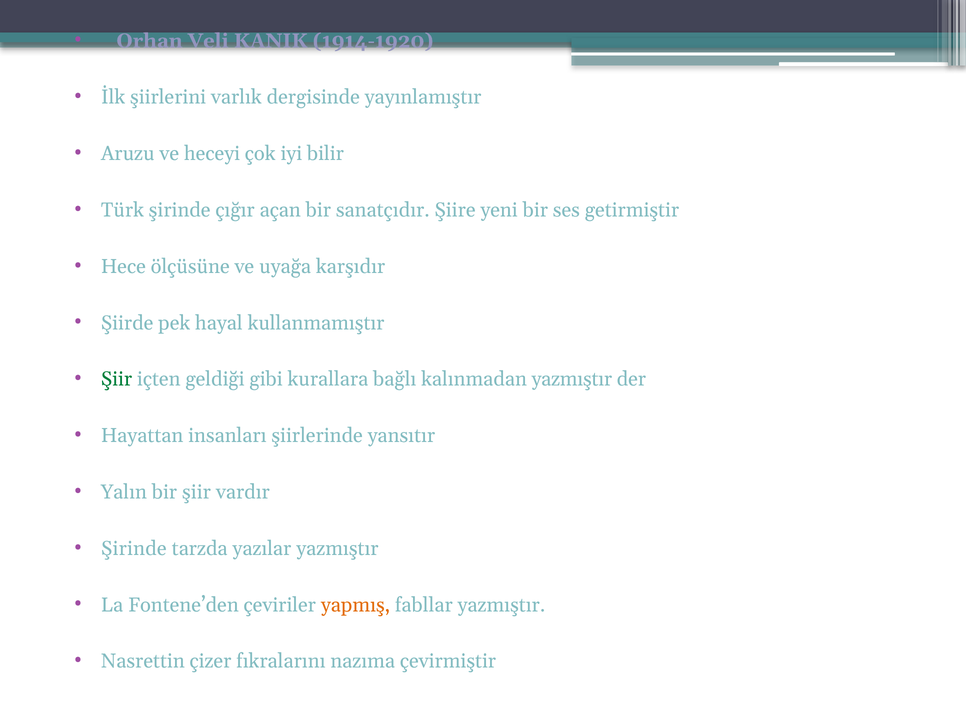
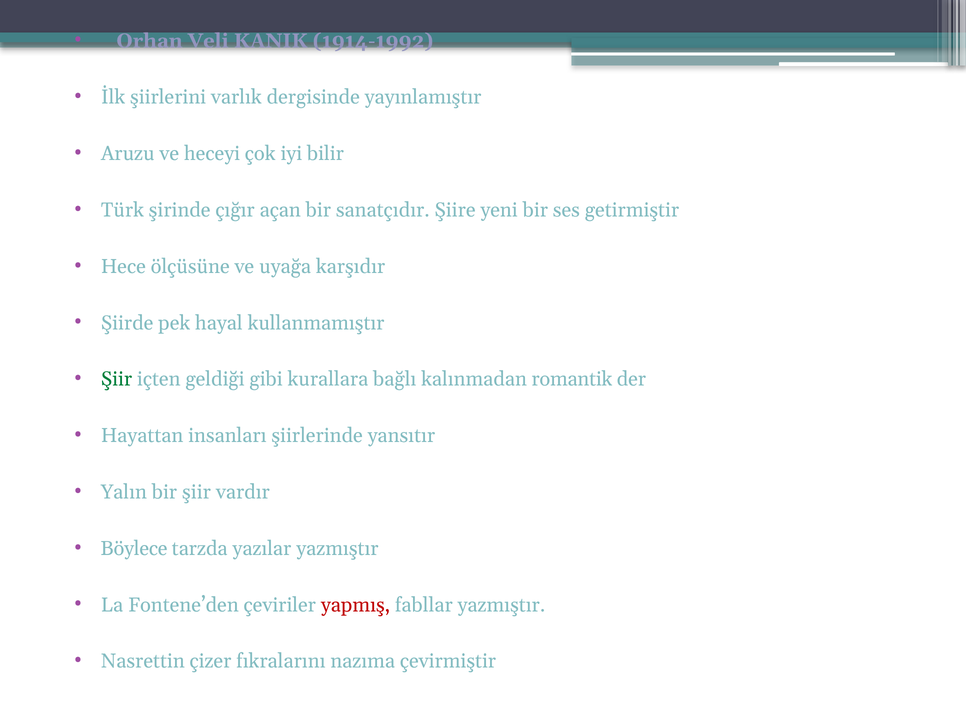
1914-1920: 1914-1920 -> 1914-1992 (373, 41)
kalınmadan yazmıştır: yazmıştır -> romantik (572, 379)
Şirinde: Şirinde -> Böylece (134, 548)
yapmış colour: orange -> red (356, 604)
